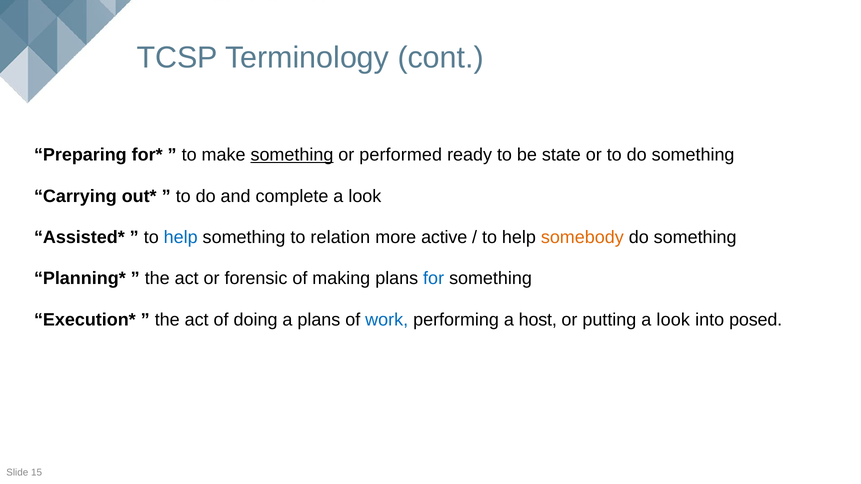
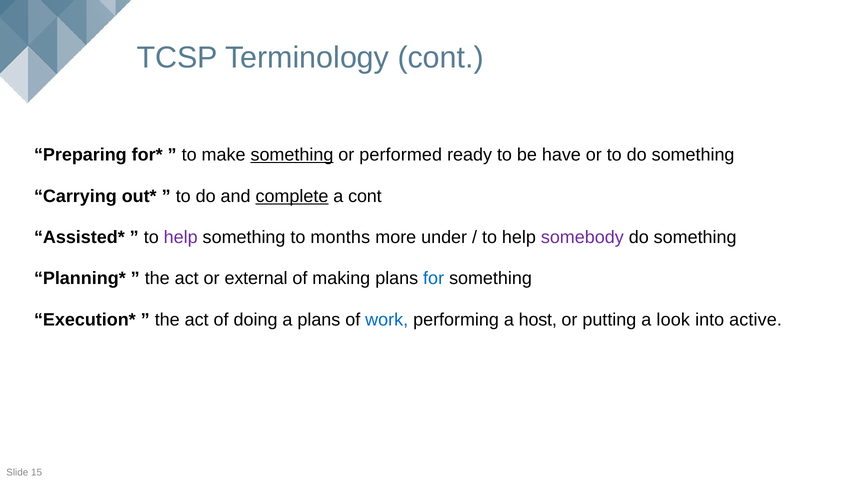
state: state -> have (561, 155)
complete underline: none -> present (292, 196)
look: look -> cont (365, 196)
help colour: blue -> purple (181, 237)
relation: relation -> months (340, 237)
active: active -> under (444, 237)
somebody colour: orange -> purple (582, 237)
forensic: forensic -> external (256, 279)
posed: posed -> active (756, 320)
